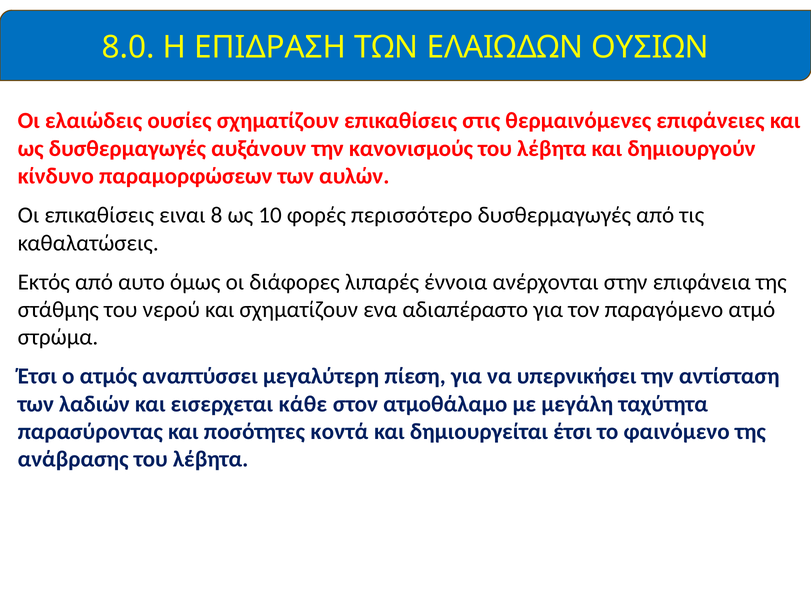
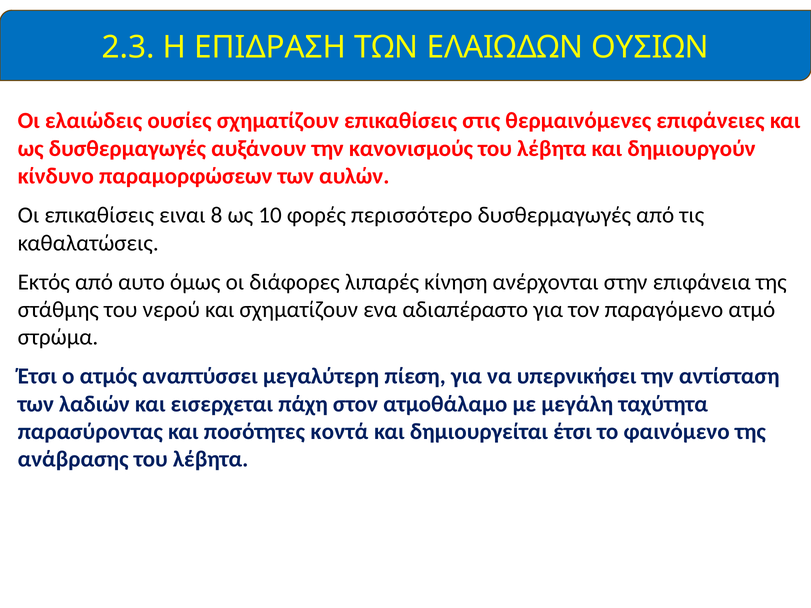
8.0: 8.0 -> 2.3 (128, 48)
έννοια: έννοια -> κίνηση (456, 282)
κάθε: κάθε -> πάχη (303, 404)
